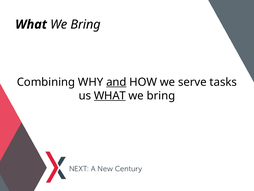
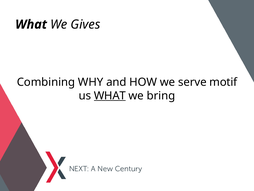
Bring: Bring -> Gives (85, 24)
and underline: present -> none (116, 82)
tasks: tasks -> motif (223, 82)
